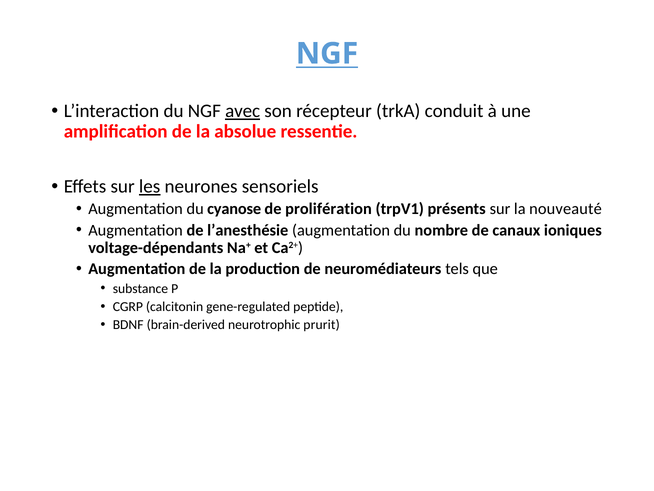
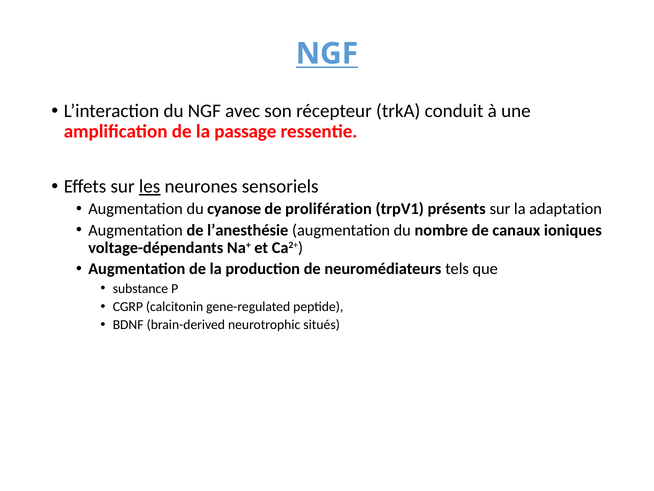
avec underline: present -> none (243, 111)
absolue: absolue -> passage (245, 131)
nouveauté: nouveauté -> adaptation (566, 209)
prurit: prurit -> situés (322, 325)
